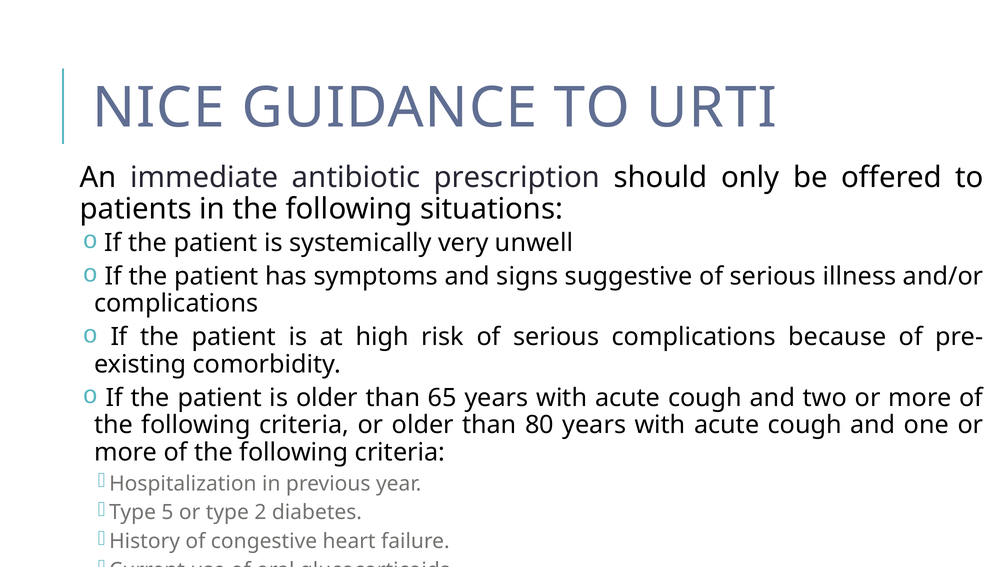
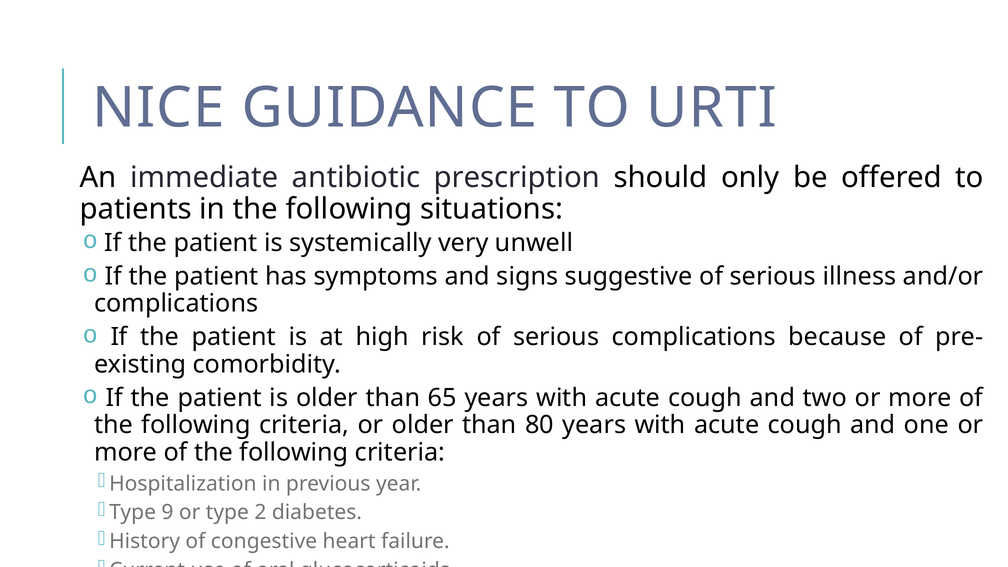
5: 5 -> 9 (167, 513)
